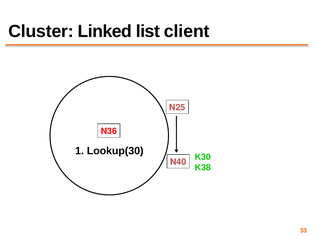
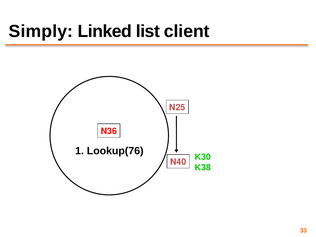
Cluster: Cluster -> Simply (41, 31)
Lookup(30: Lookup(30 -> Lookup(76 (115, 151)
